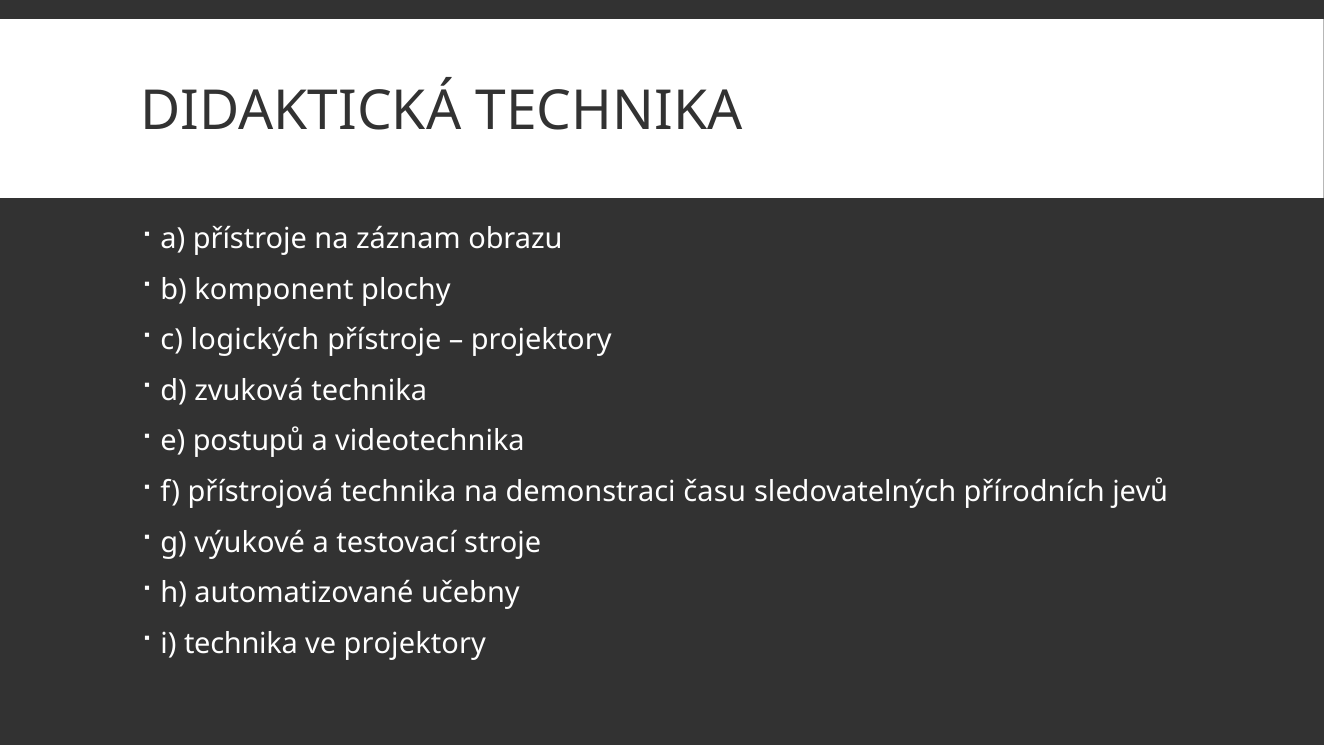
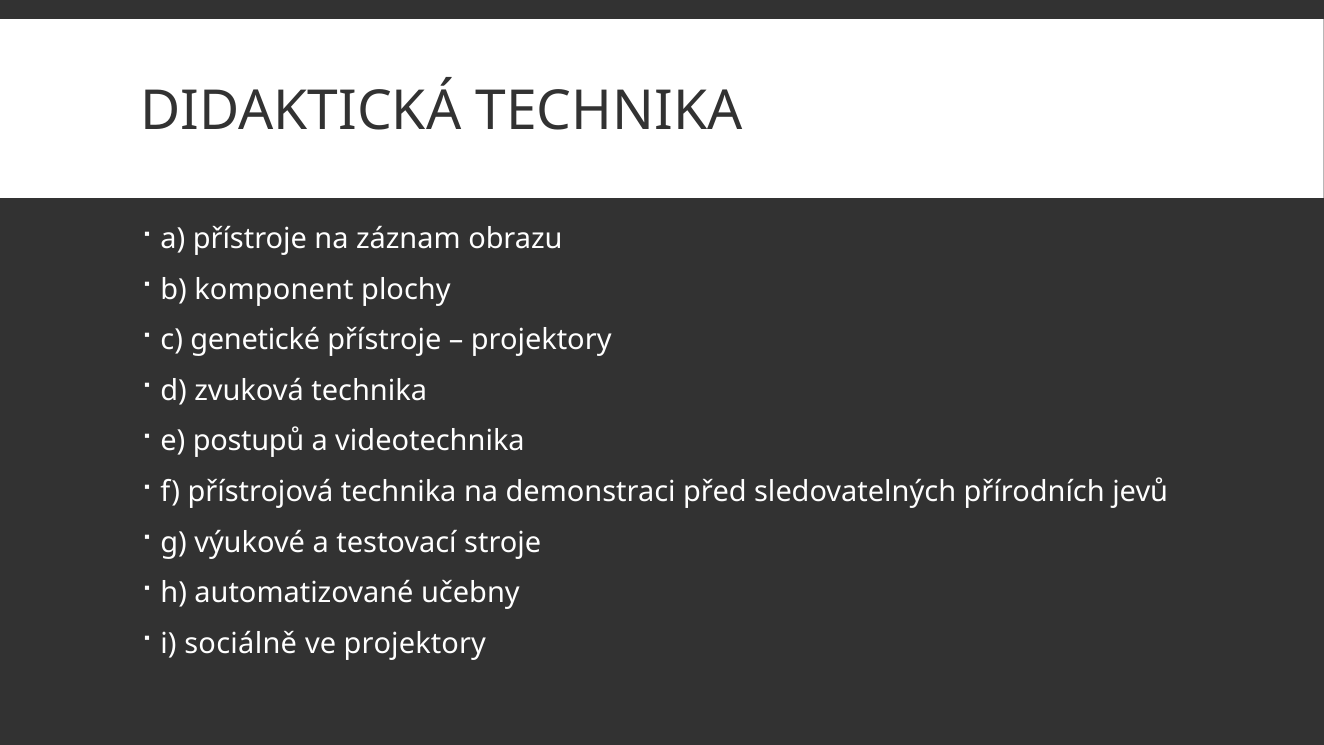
logických: logických -> genetické (255, 340)
času: času -> před (715, 492)
i technika: technika -> sociálně (241, 644)
